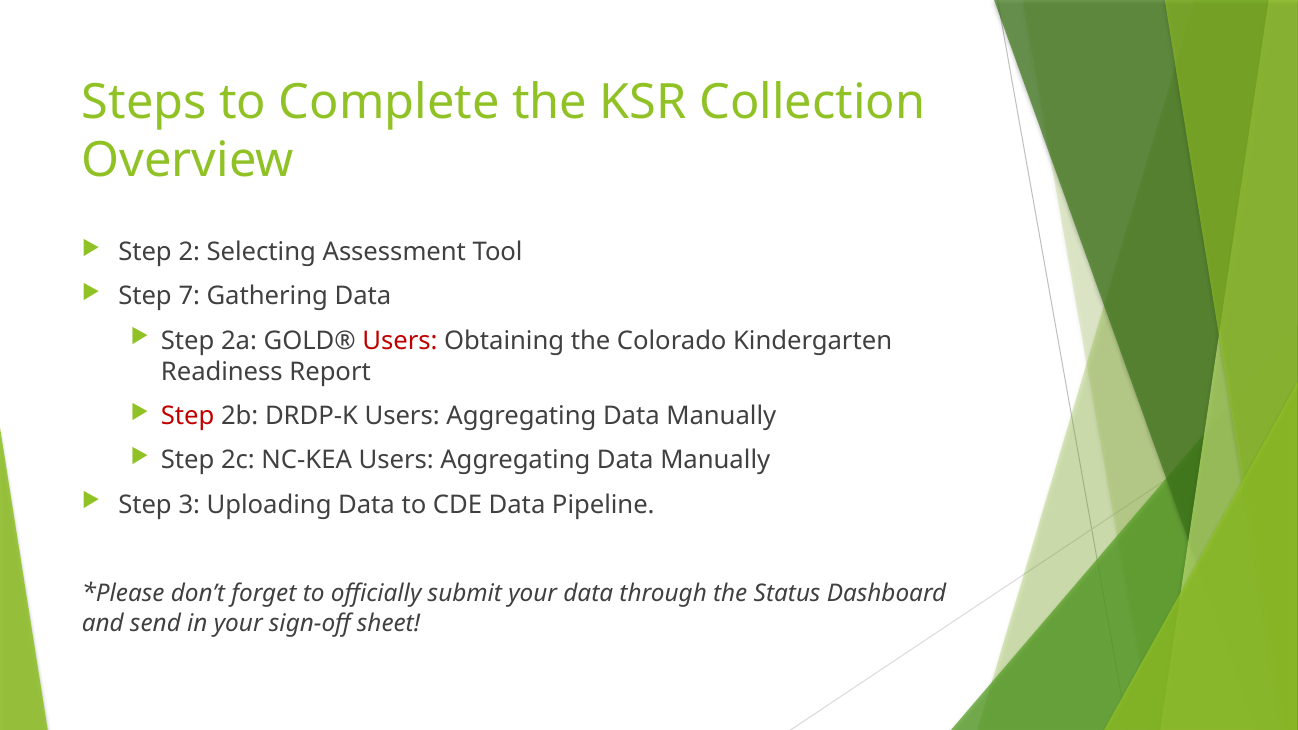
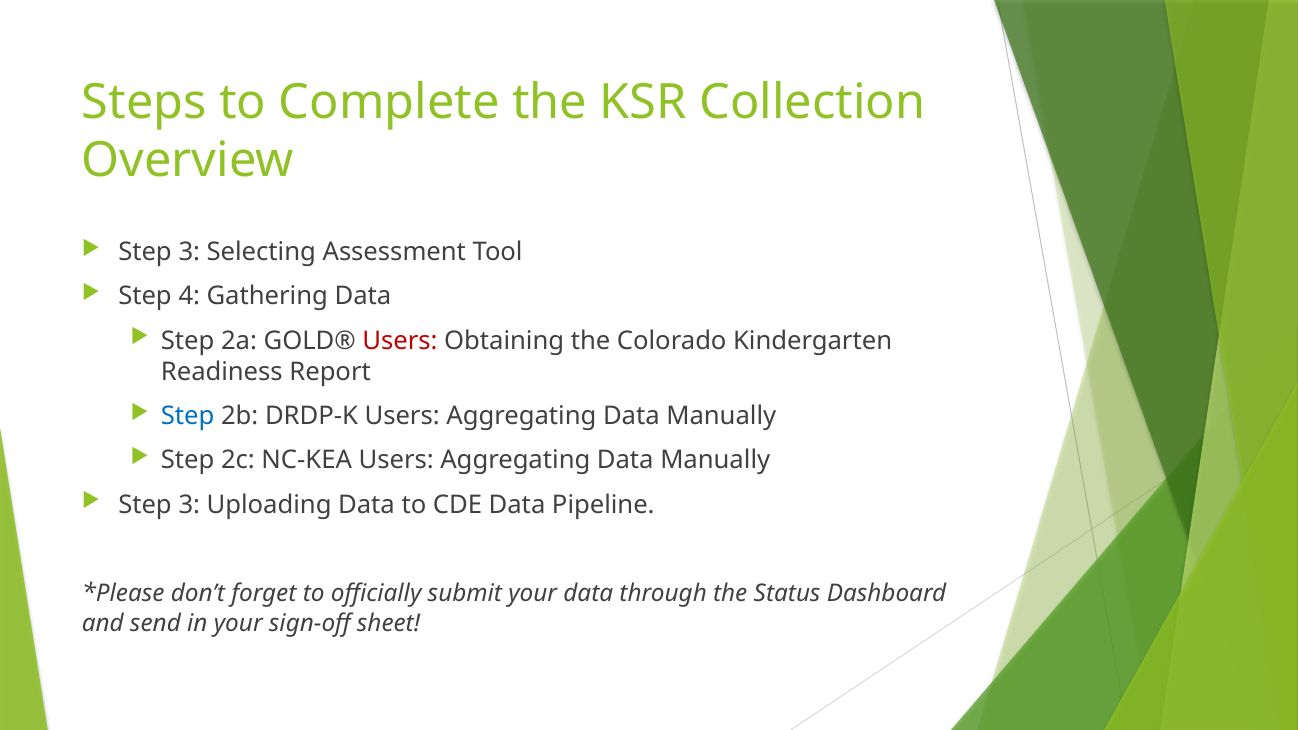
2: 2 -> 3 (189, 252)
7: 7 -> 4 (189, 296)
Step colour: red -> blue (188, 416)
